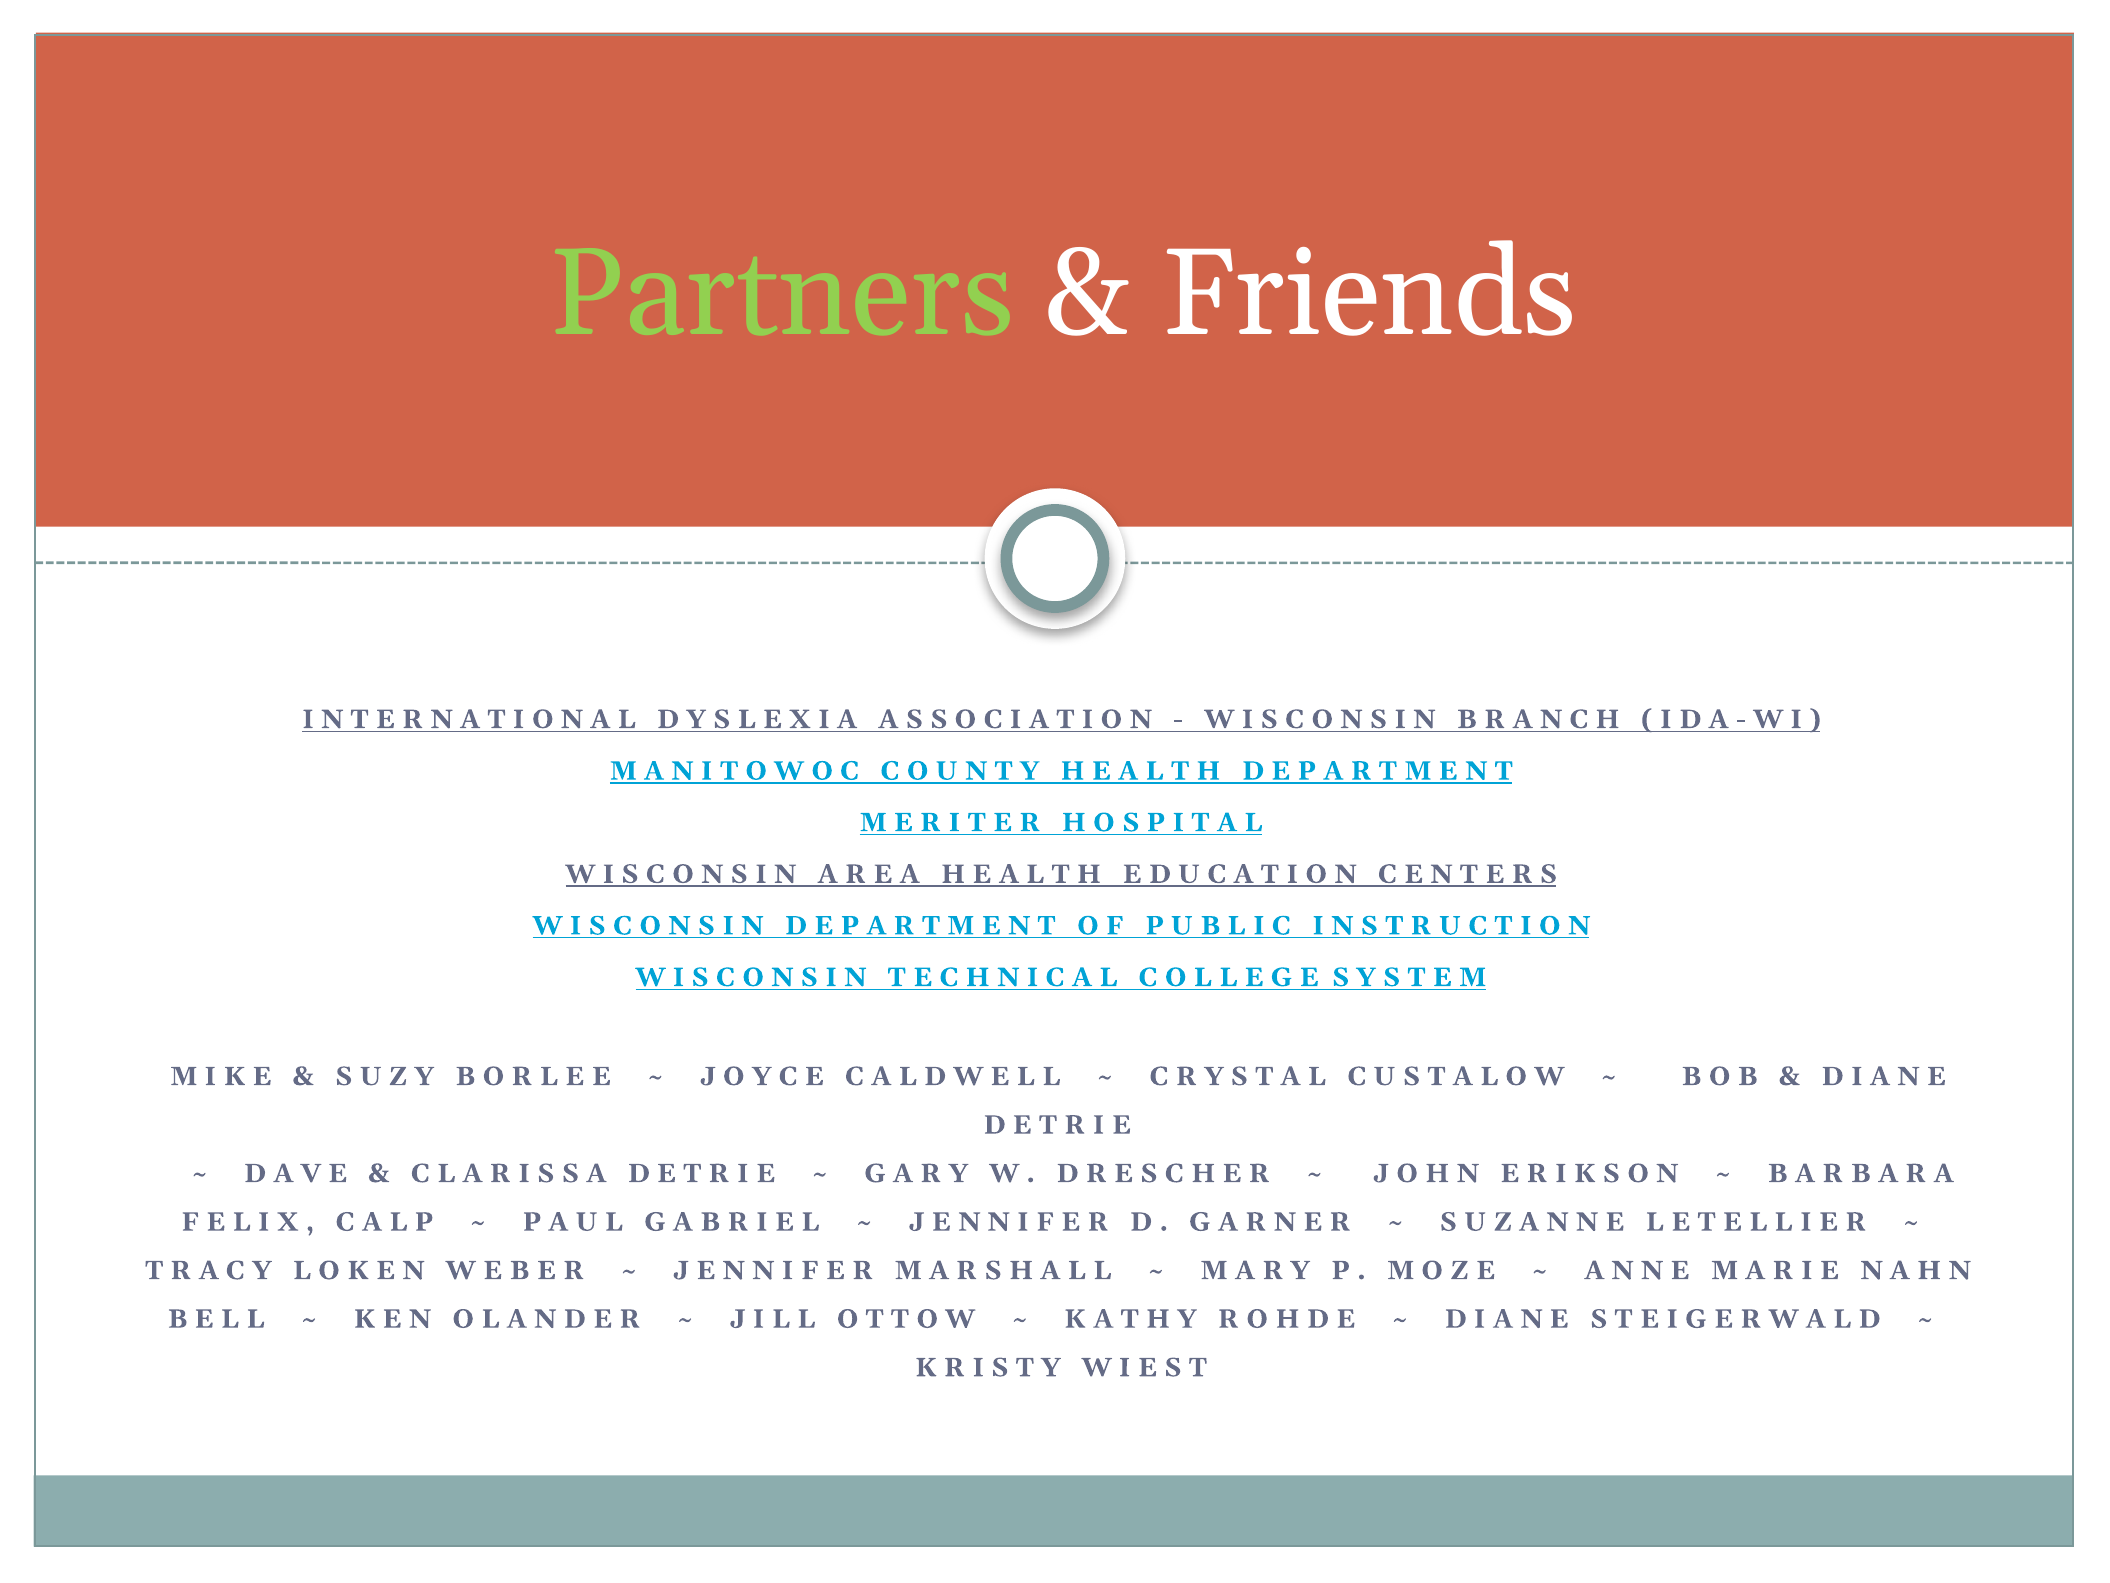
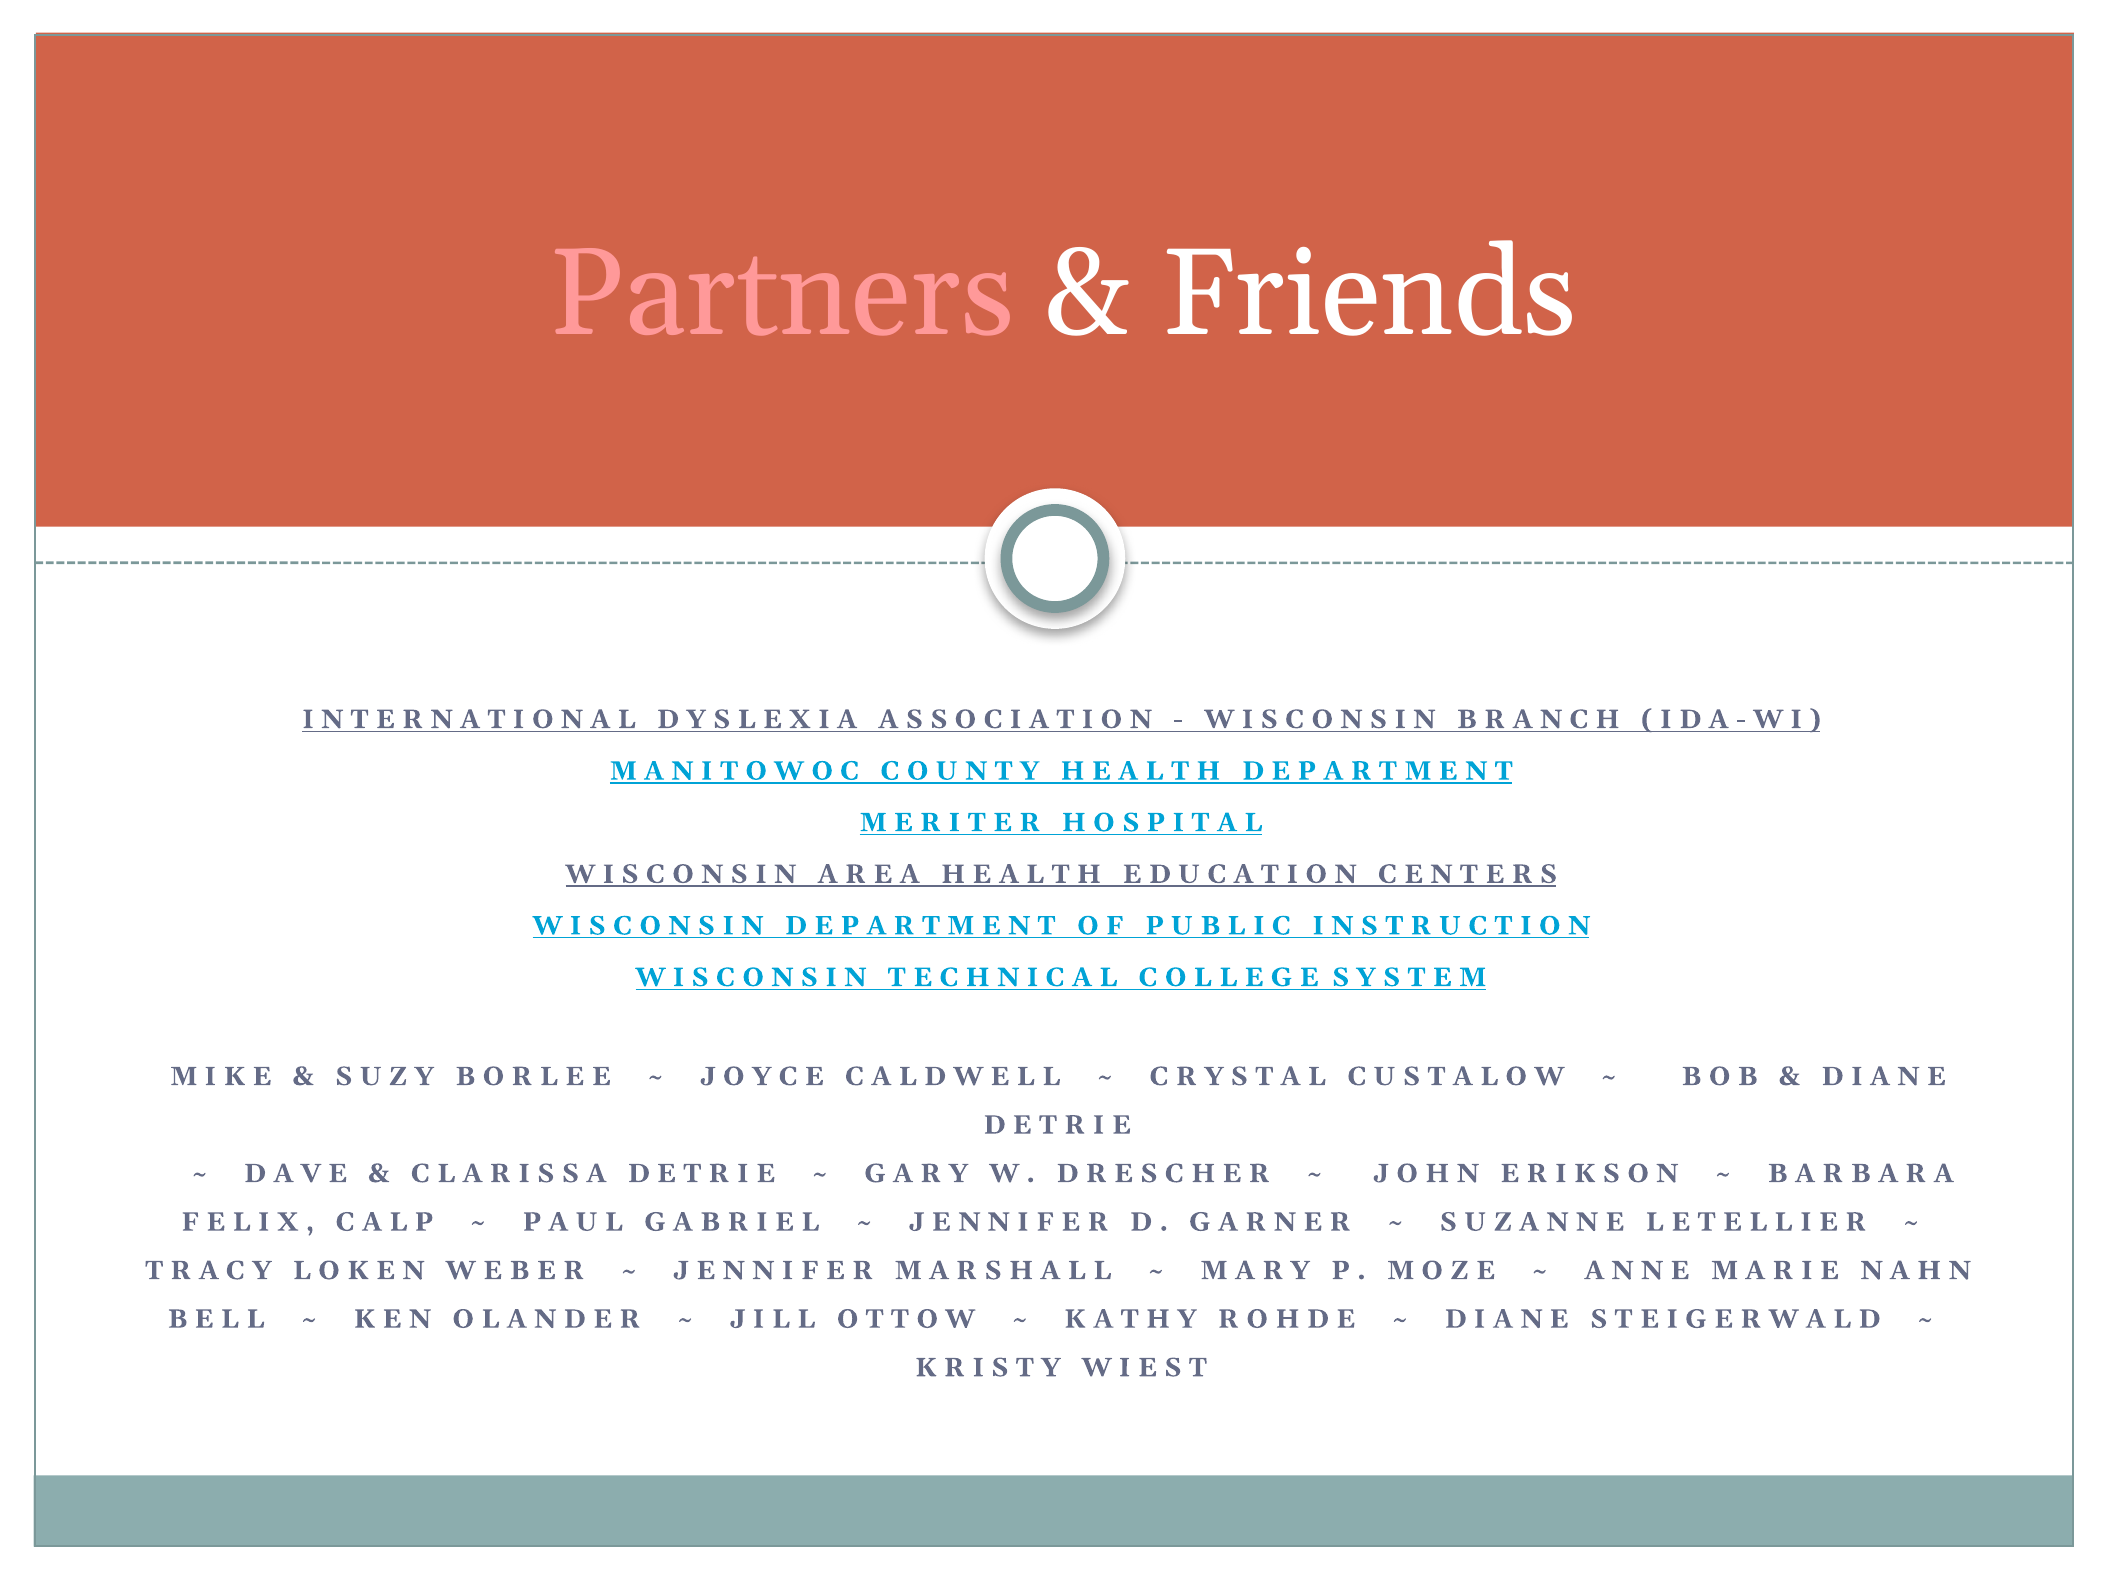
Partners colour: light green -> pink (782, 293)
